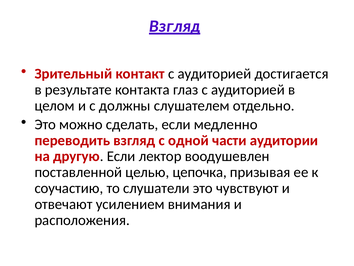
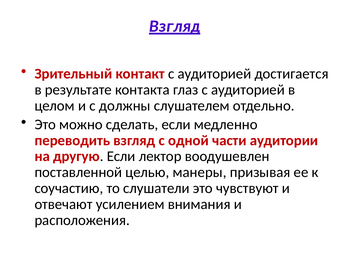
цепочка: цепочка -> манеры (199, 172)
